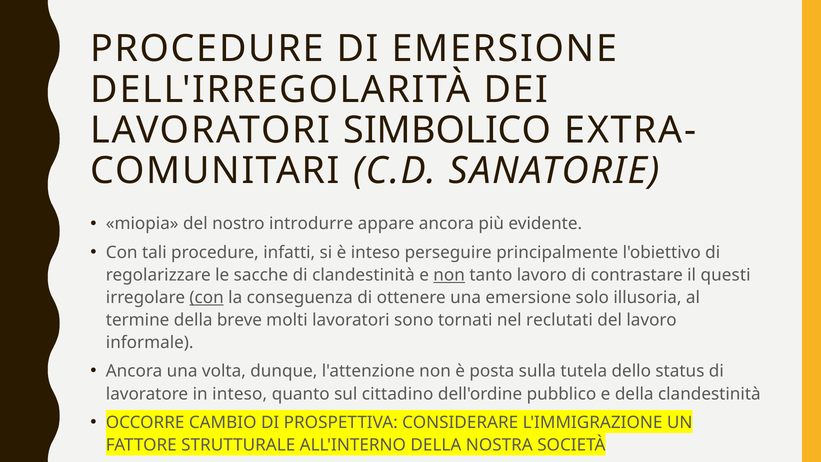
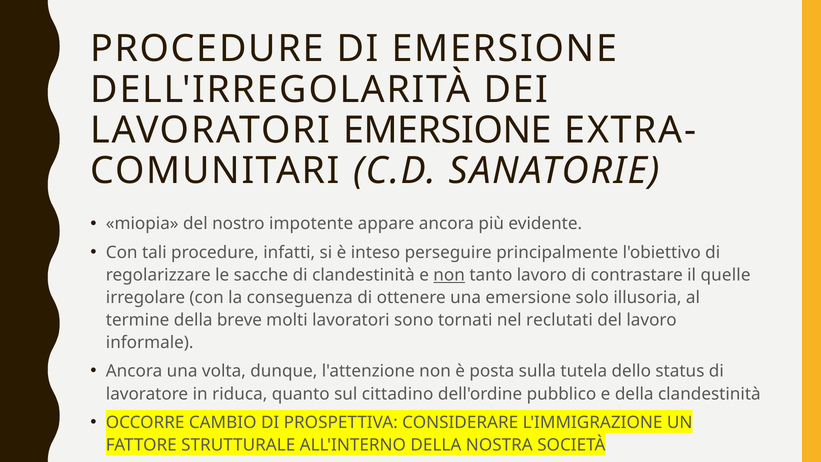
LAVORATORI SIMBOLICO: SIMBOLICO -> EMERSIONE (447, 130)
introdurre: introdurre -> impotente (311, 224)
questi: questi -> quelle (726, 275)
con underline: present -> none (207, 297)
in inteso: inteso -> riduca (240, 394)
